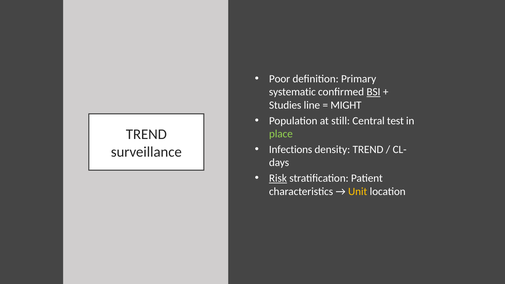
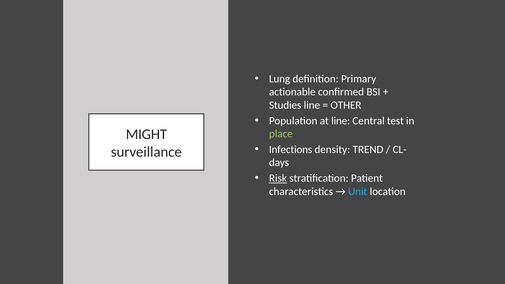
Poor: Poor -> Lung (280, 79)
systematic: systematic -> actionable (292, 92)
BSI underline: present -> none (373, 92)
MIGHT: MIGHT -> OTHER (346, 105)
at still: still -> line (341, 121)
TREND: TREND -> MIGHT (146, 134)
Unit colour: yellow -> light blue (358, 191)
